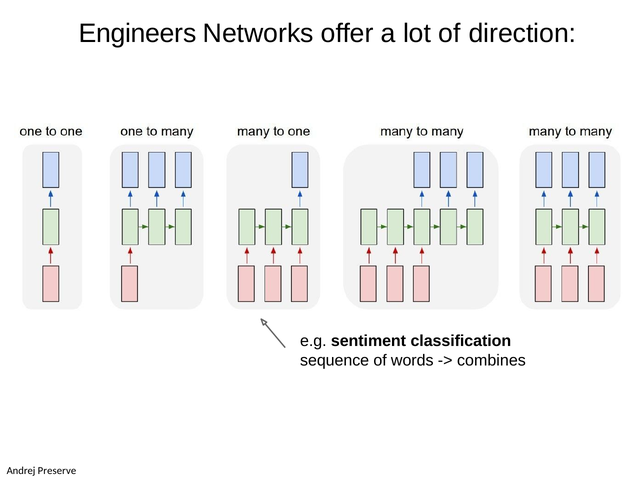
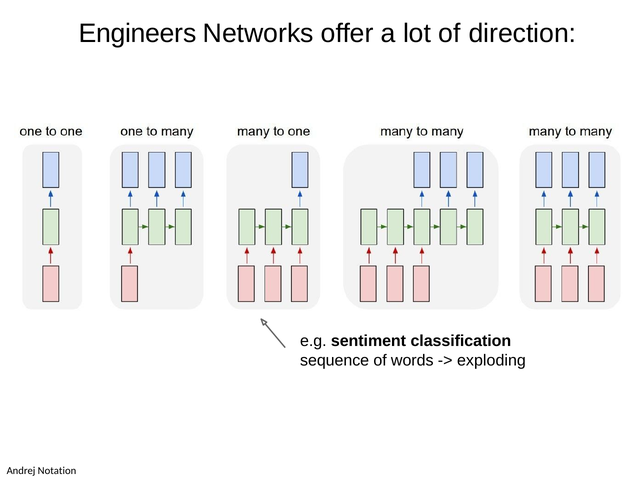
combines: combines -> exploding (491, 360)
Preserve: Preserve -> Notation (57, 471)
